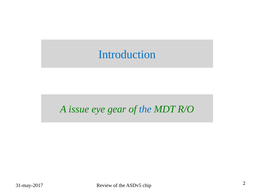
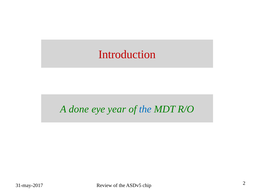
Introduction colour: blue -> red (127, 54)
issue: issue -> done (79, 109)
gear: gear -> year (117, 109)
